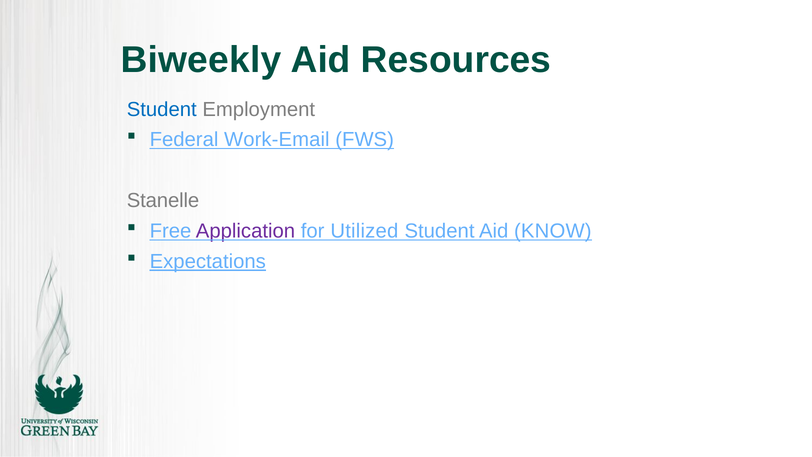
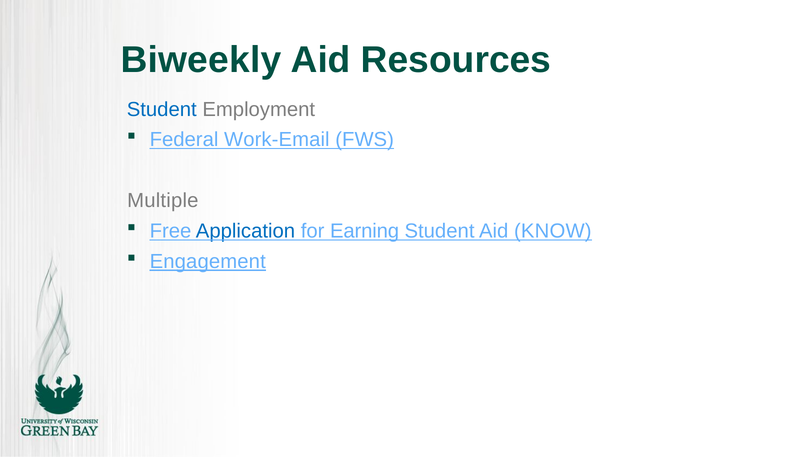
Stanelle: Stanelle -> Multiple (163, 200)
Application colour: purple -> blue (246, 231)
Utilized: Utilized -> Earning (365, 231)
Expectations: Expectations -> Engagement (208, 261)
